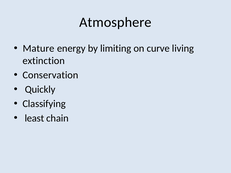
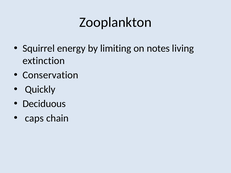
Atmosphere: Atmosphere -> Zooplankton (115, 22)
Mature: Mature -> Squirrel (39, 48)
curve: curve -> notes (158, 48)
Classifying: Classifying -> Deciduous (44, 104)
least: least -> caps (34, 118)
